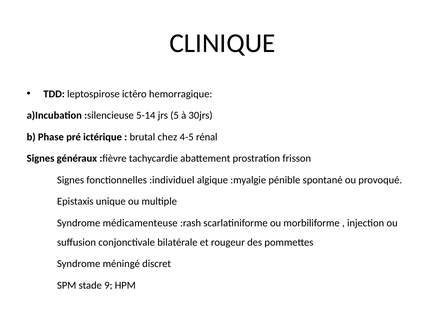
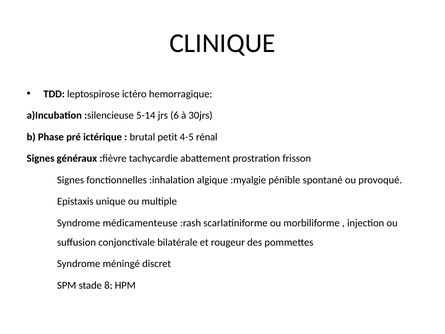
5: 5 -> 6 (175, 115)
chez: chez -> petit (168, 137)
:individuel: :individuel -> :inhalation (172, 180)
9: 9 -> 8 (108, 285)
